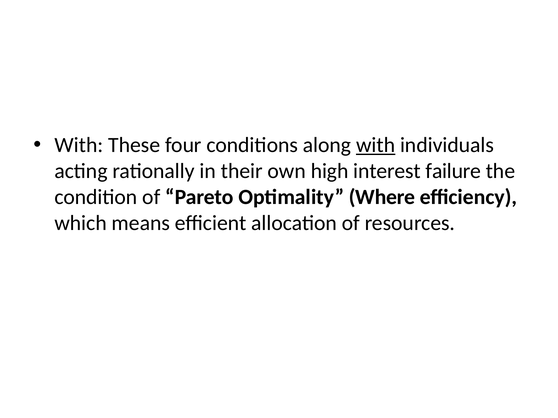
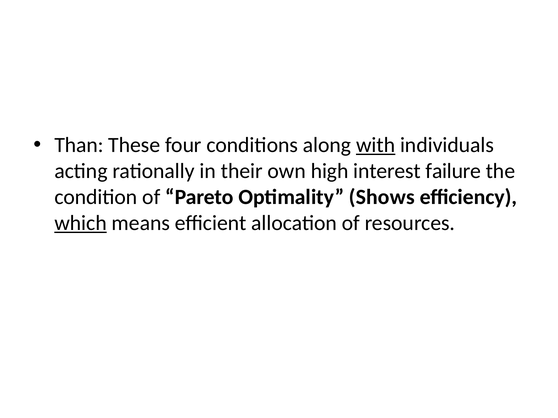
With: With -> Than (79, 145)
Where: Where -> Shows (382, 197)
which underline: none -> present (81, 223)
